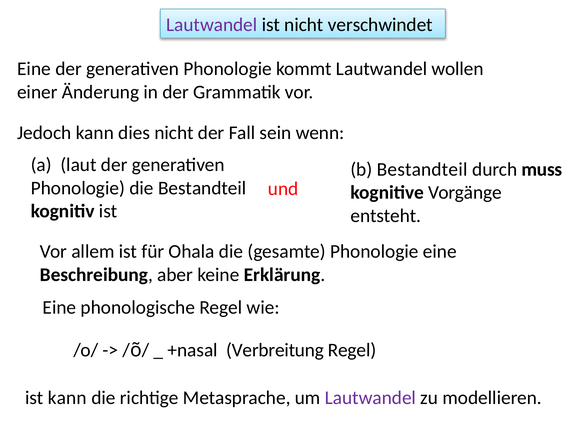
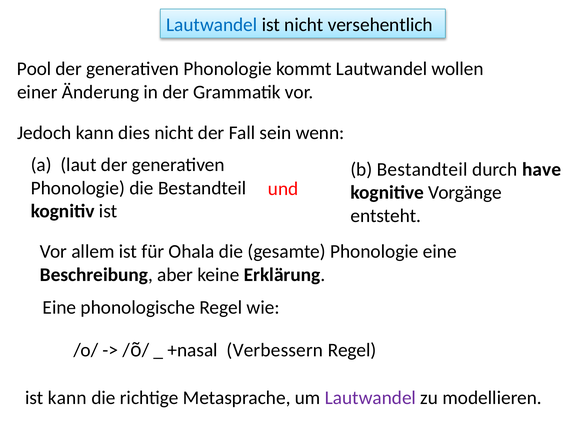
Lautwandel colour: purple -> blue (212, 25)
verschwindet: verschwindet -> versehentlich (380, 25)
Eine: Eine -> Pool (34, 69)
muss: muss -> have (542, 169)
Verbreitung: Verbreitung -> Verbessern (275, 350)
